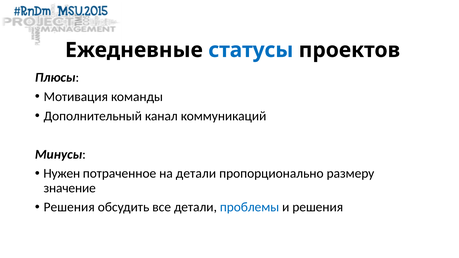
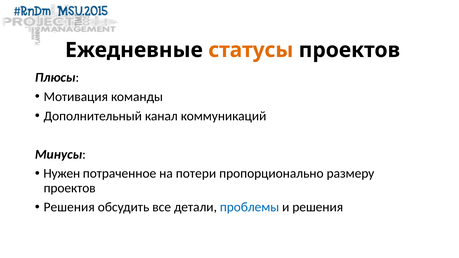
статусы colour: blue -> orange (251, 50)
на детали: детали -> потери (196, 174)
значение: значение -> проектов (70, 188)
